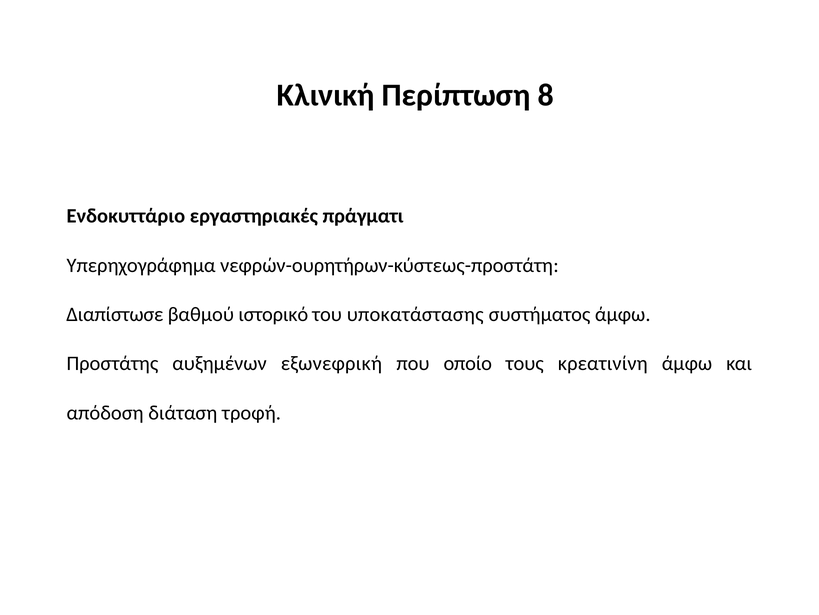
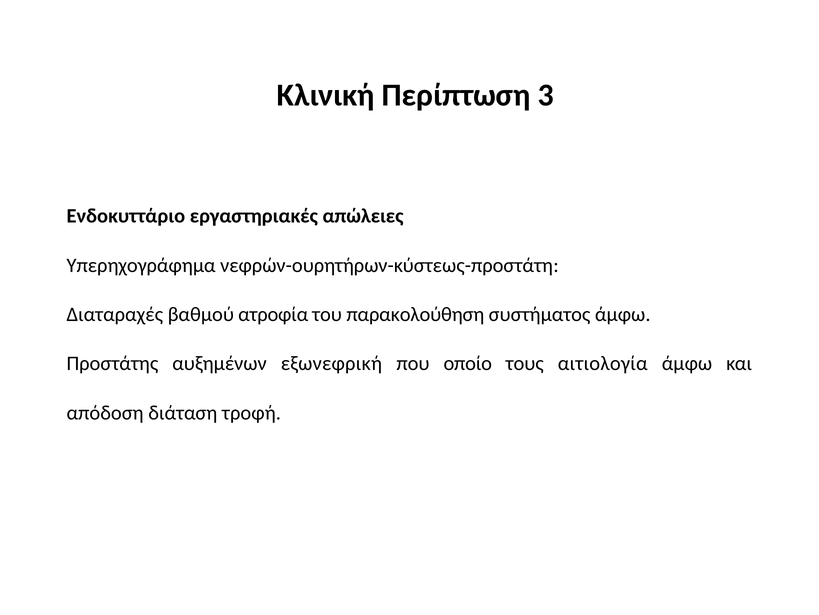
8: 8 -> 3 (546, 95)
πράγματι: πράγματι -> απώλειες (363, 216)
Διαπίστωσε: Διαπίστωσε -> Διαταραχές (115, 314)
ιστορικό: ιστορικό -> ατροφία (273, 314)
υποκατάστασης: υποκατάστασης -> παρακολούθηση (415, 314)
κρεατινίνη: κρεατινίνη -> αιτιολογία (603, 363)
